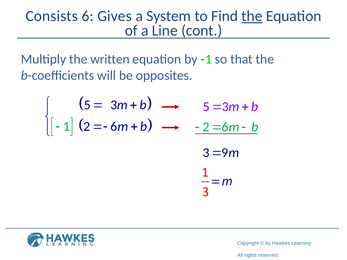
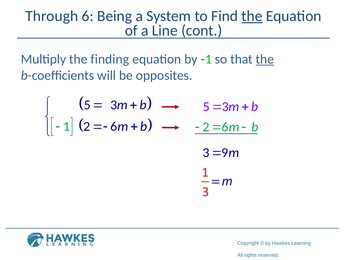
Consists: Consists -> Through (52, 16)
Gives: Gives -> Being (115, 16)
written: written -> finding (110, 59)
the underline: none -> present (265, 59)
